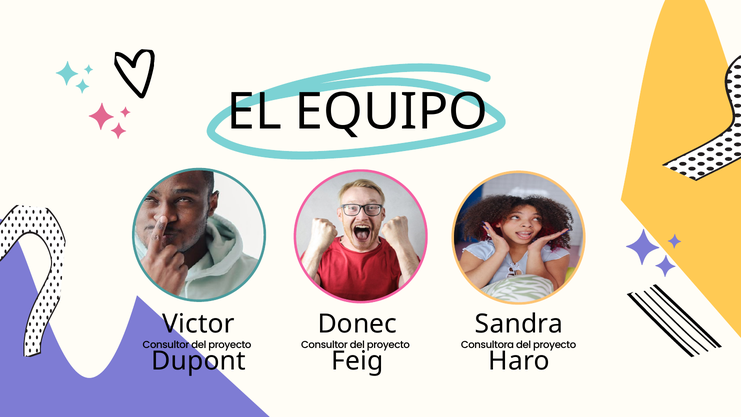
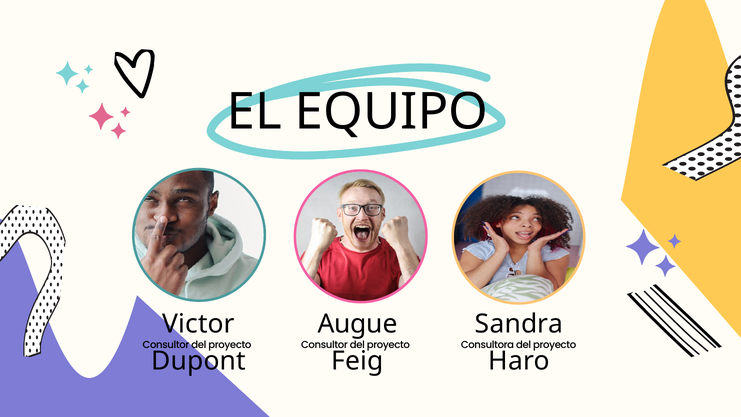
Donec: Donec -> Augue (357, 324)
